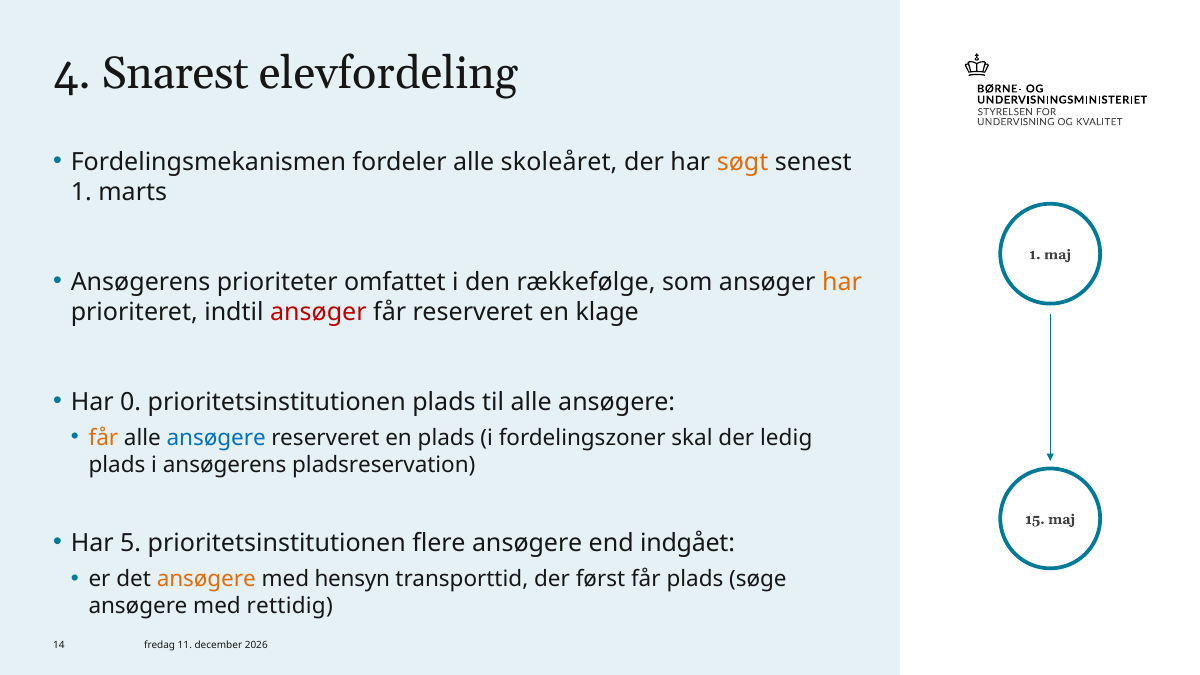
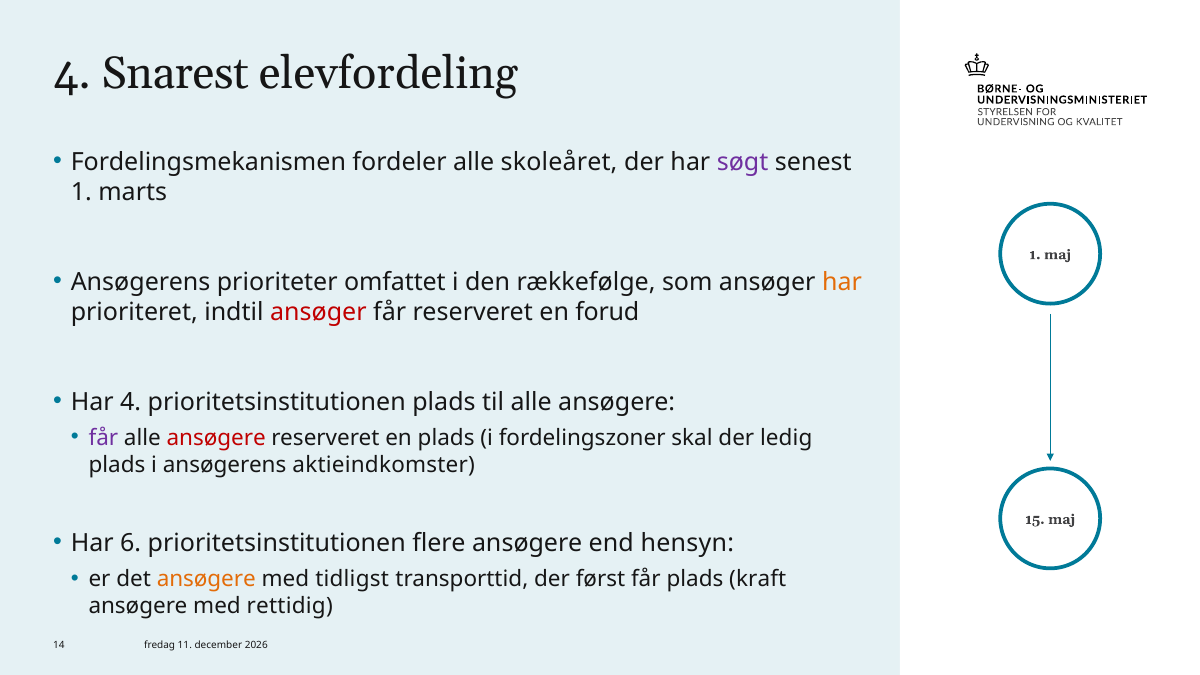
søgt colour: orange -> purple (743, 162)
klage: klage -> forud (607, 312)
Har 0: 0 -> 4 (131, 402)
får colour: orange -> purple (103, 438)
ansøgere colour: blue -> red (216, 438)
pladsreservation: pladsreservation -> aktieindkomster (384, 465)
5: 5 -> 6 (131, 543)
indgået: indgået -> hensyn (687, 543)
hensyn: hensyn -> tidligst (352, 579)
søge: søge -> kraft (758, 579)
